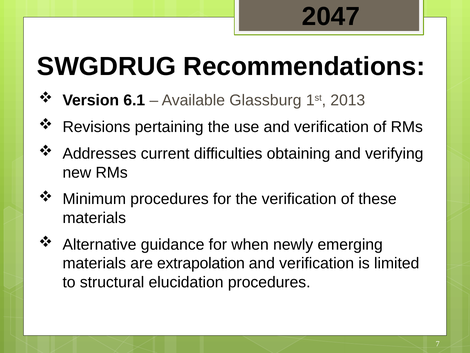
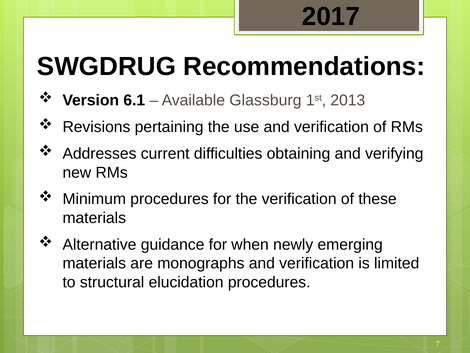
2047: 2047 -> 2017 (331, 17)
extrapolation: extrapolation -> monographs (201, 263)
